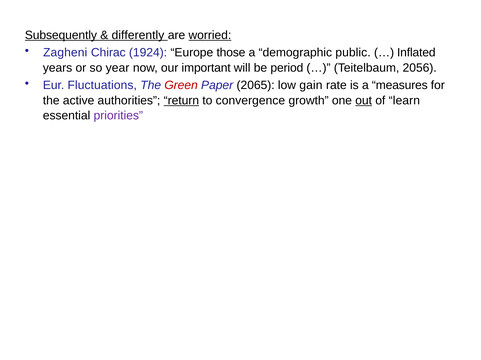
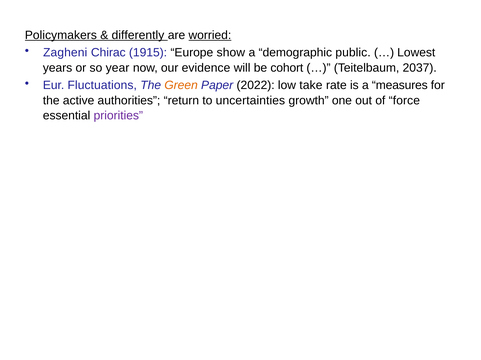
Subsequently: Subsequently -> Policymakers (61, 35)
1924: 1924 -> 1915 (148, 53)
those: those -> show (231, 53)
Inflated: Inflated -> Lowest (416, 53)
important: important -> evidence (206, 68)
period: period -> cohort (287, 68)
2056: 2056 -> 2037 (420, 68)
Green colour: red -> orange (181, 86)
2065: 2065 -> 2022 (256, 86)
gain: gain -> take (311, 86)
return underline: present -> none (181, 101)
convergence: convergence -> uncertainties (250, 101)
out underline: present -> none (364, 101)
learn: learn -> force (404, 101)
